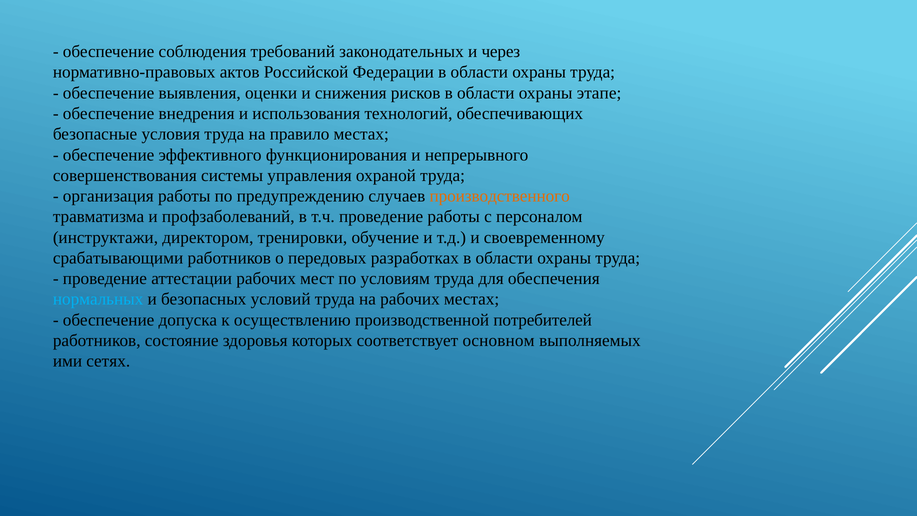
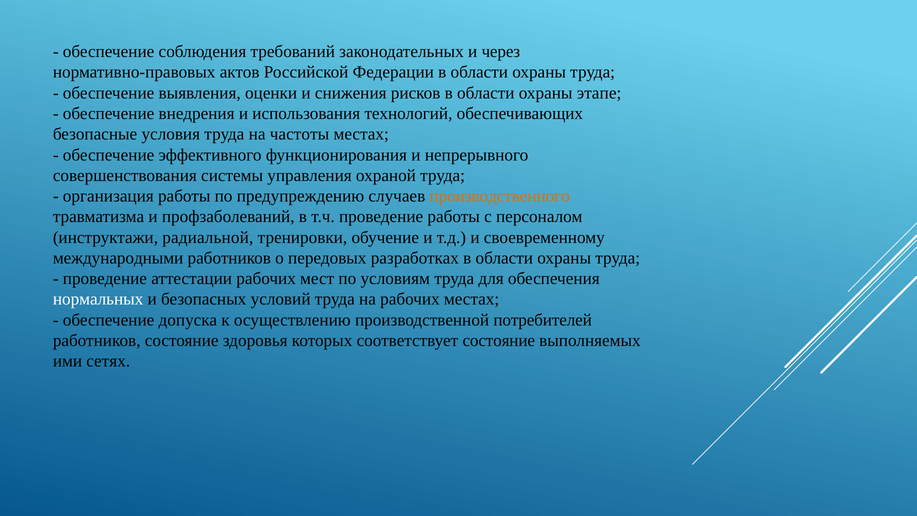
правило: правило -> частоты (300, 134)
директором: директором -> радиальной (208, 237)
срабатывающими: срабатывающими -> международными (118, 258)
нормальных colour: light blue -> white (98, 299)
соответствует основном: основном -> состояние (499, 340)
